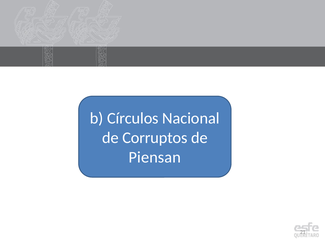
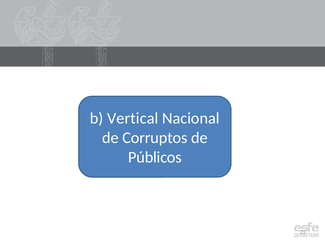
Círculos: Círculos -> Vertical (133, 119)
Piensan: Piensan -> Públicos (155, 158)
